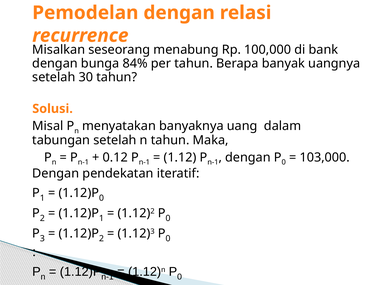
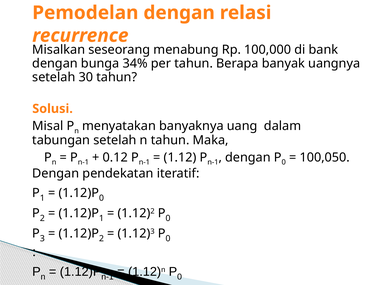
84%: 84% -> 34% (135, 63)
103,000: 103,000 -> 100,050 (325, 157)
